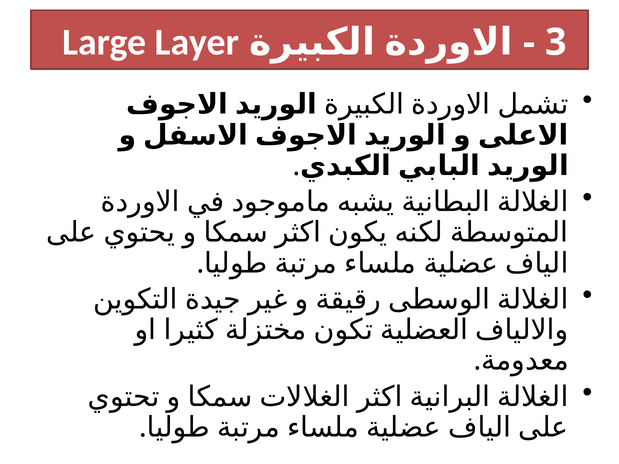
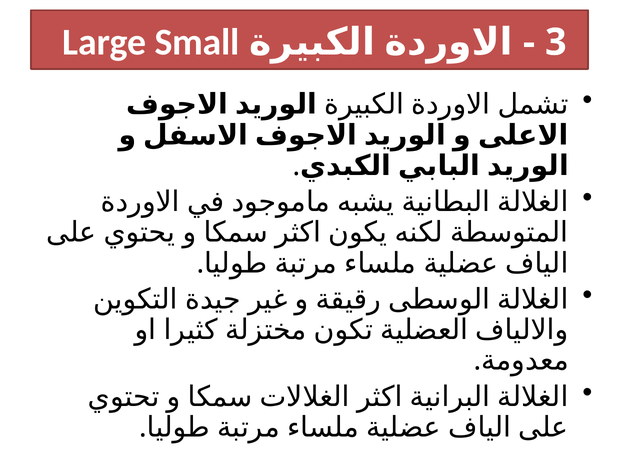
Layer: Layer -> Small (197, 42)
